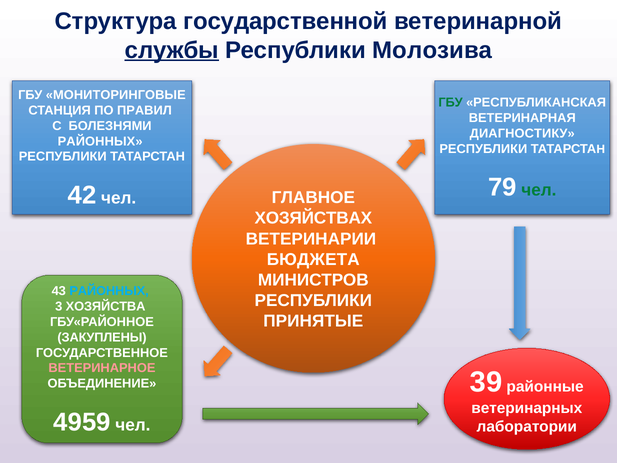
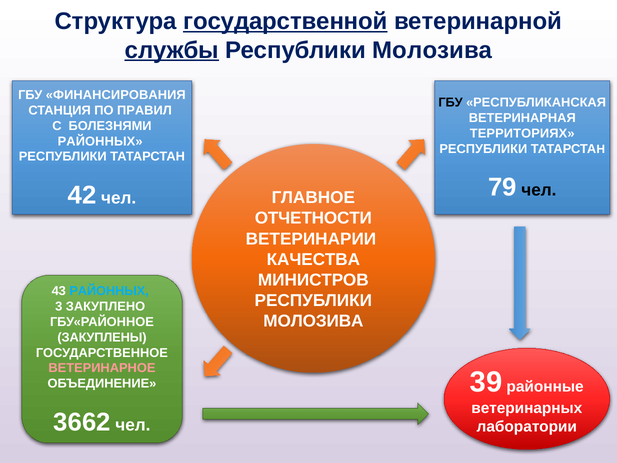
государственной underline: none -> present (285, 21)
МОНИТОРИНГОВЫЕ: МОНИТОРИНГОВЫЕ -> ФИНАНСИРОВАНИЯ (116, 95)
ГБУ colour: green -> black (451, 103)
ДИАГНОСТИКУ: ДИАГНОСТИКУ -> ТЕРРИТОРИЯХ (522, 133)
чел colour: green -> black (539, 190)
ХОЗЯЙСТВАХ: ХОЗЯЙСТВАХ -> ОТЧЕТНОСТИ (313, 218)
БЮДЖЕТА: БЮДЖЕТА -> КАЧЕСТВА (313, 259)
ХОЗЯЙСТВА: ХОЗЯЙСТВА -> ЗАКУПЛЕНО (106, 306)
ПРИНЯТЫЕ: ПРИНЯТЫЕ -> МОЛОЗИВА (313, 321)
4959: 4959 -> 3662 (82, 422)
